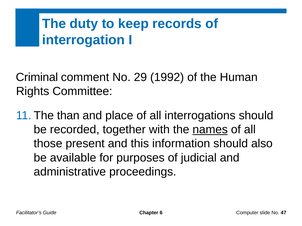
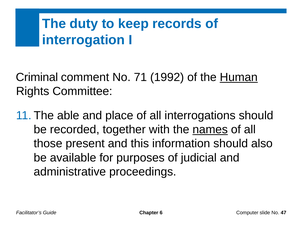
29: 29 -> 71 (140, 77)
Human underline: none -> present (239, 77)
than: than -> able (68, 116)
